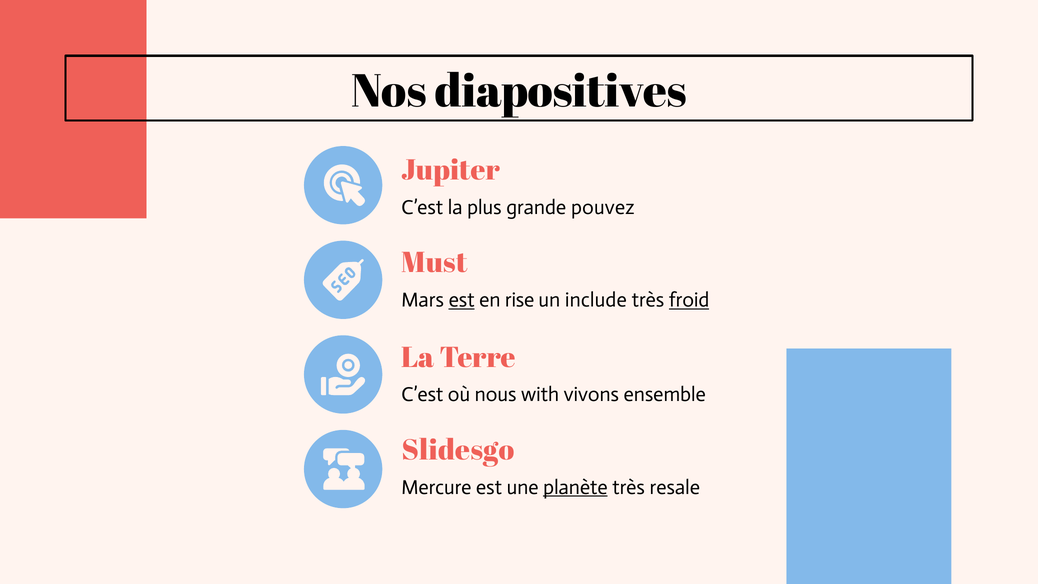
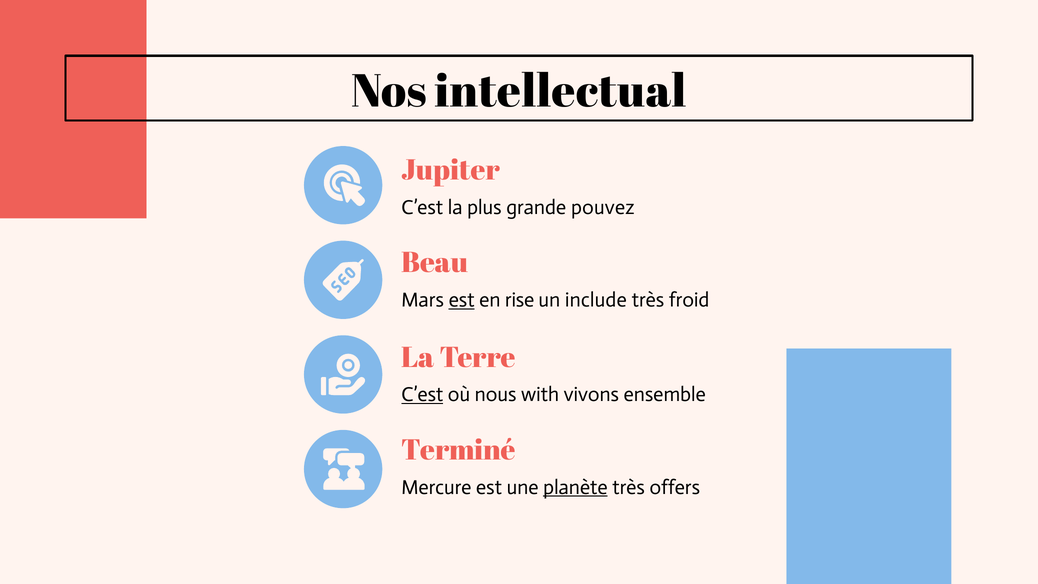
diapositives: diapositives -> intellectual (560, 91)
Must: Must -> Beau (435, 263)
froid underline: present -> none (689, 300)
C’est underline: none -> present (422, 395)
Slidesgo: Slidesgo -> Terminé (458, 450)
resale: resale -> offers (675, 487)
